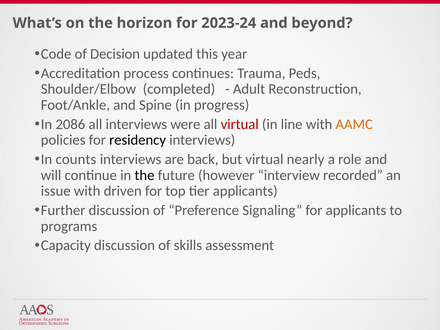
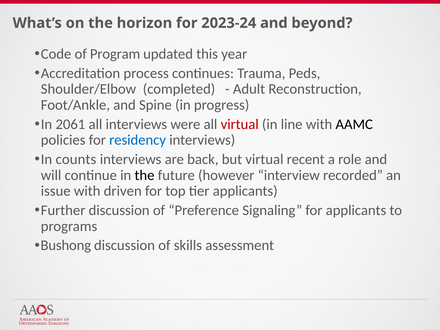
Decision: Decision -> Program (115, 54)
2086: 2086 -> 2061 (70, 124)
AAMC colour: orange -> black (354, 124)
residency colour: black -> blue (138, 140)
nearly: nearly -> recent (306, 159)
Capacity: Capacity -> Bushong (66, 245)
